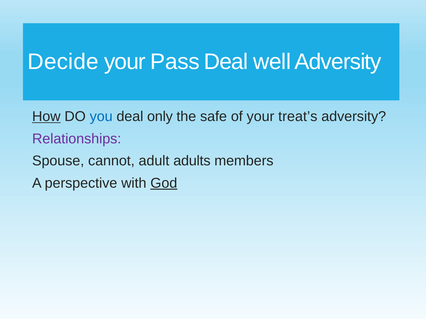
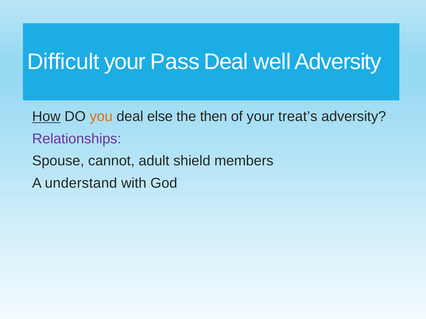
Decide: Decide -> Difficult (63, 62)
you colour: blue -> orange (101, 117)
only: only -> else (160, 117)
safe: safe -> then (214, 117)
adults: adults -> shield (192, 161)
perspective: perspective -> understand (81, 183)
God underline: present -> none (164, 183)
